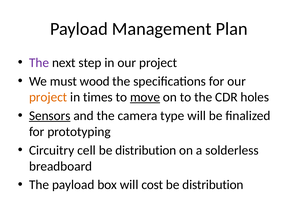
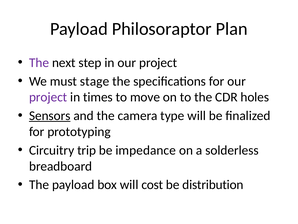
Management: Management -> Philosoraptor (162, 29)
wood: wood -> stage (95, 81)
project colour: orange -> purple (48, 97)
move underline: present -> none (145, 97)
cell: cell -> trip (87, 150)
distribution: distribution -> impedance (146, 150)
